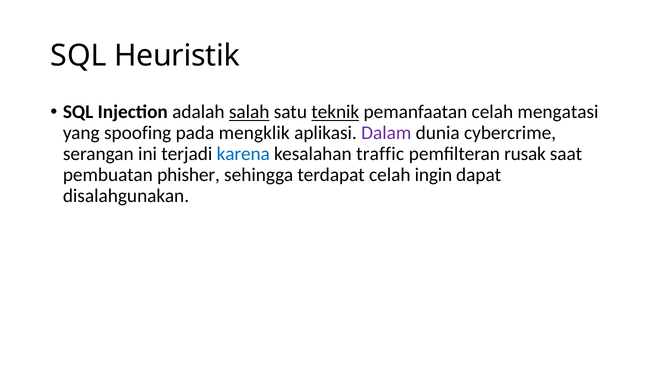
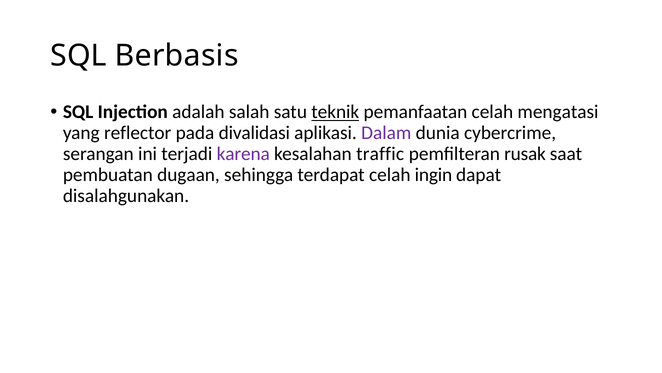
Heuristik: Heuristik -> Berbasis (177, 56)
salah underline: present -> none (249, 112)
spoofing: spoofing -> reflector (138, 133)
mengklik: mengklik -> divalidasi (254, 133)
karena colour: blue -> purple (243, 154)
phisher: phisher -> dugaan (188, 174)
